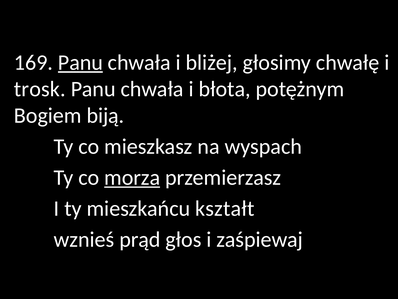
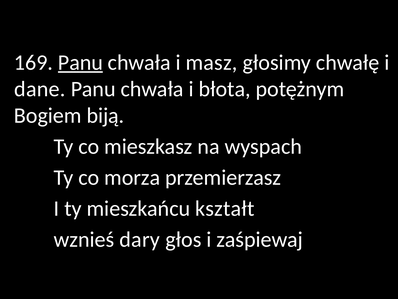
bliżej: bliżej -> masz (212, 62)
trosk: trosk -> dane (40, 89)
morza underline: present -> none (132, 177)
prąd: prąd -> dary (140, 239)
